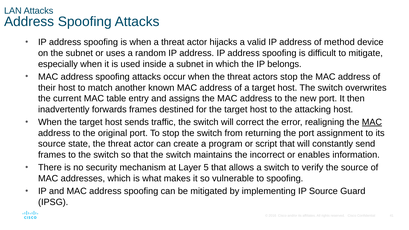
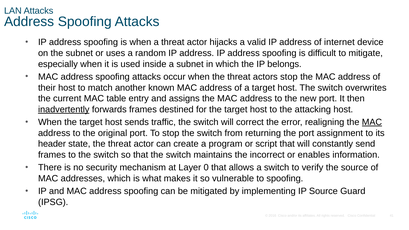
method: method -> internet (339, 42)
inadvertently underline: none -> present (64, 110)
source: source -> header (52, 144)
5: 5 -> 0 (206, 168)
